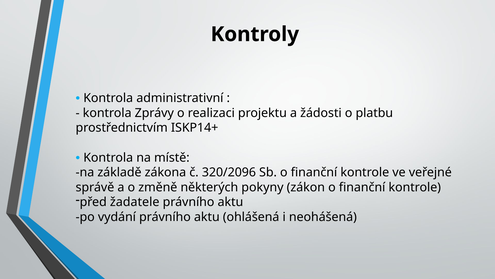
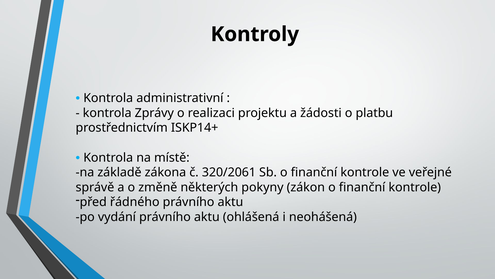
320/2096: 320/2096 -> 320/2061 (229, 172)
žadatele: žadatele -> řádného (135, 202)
